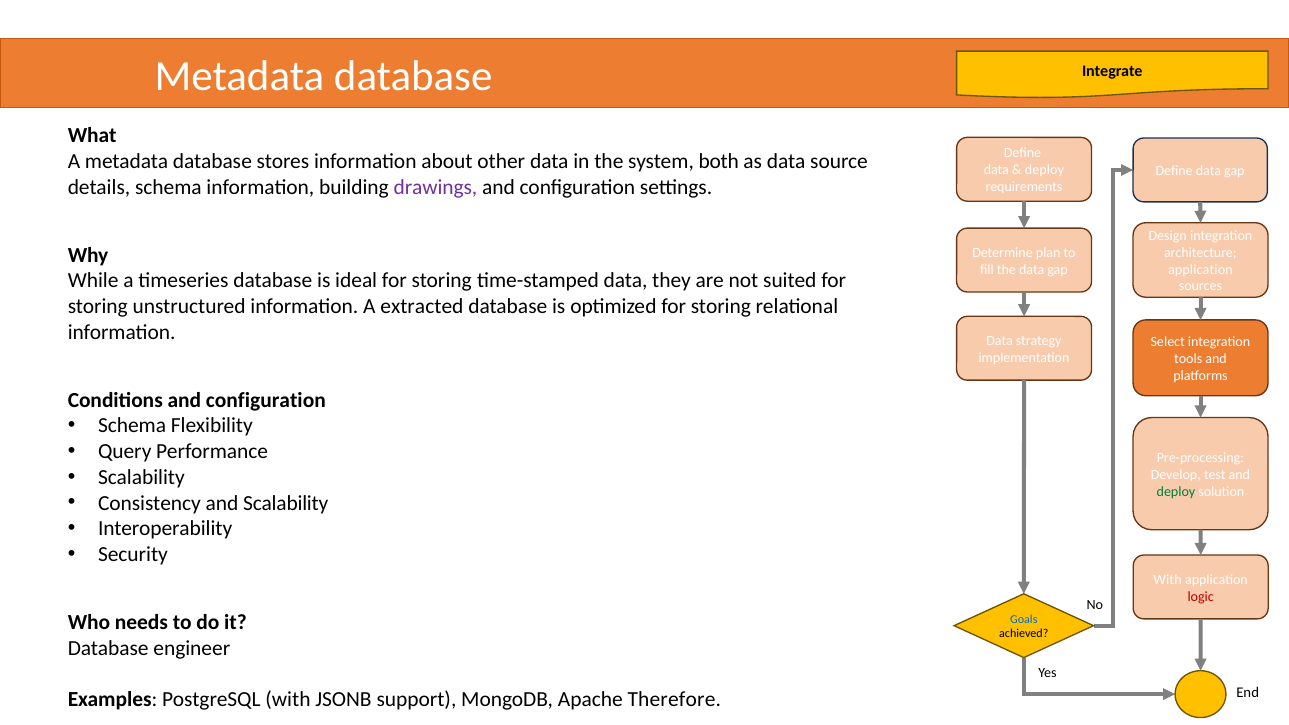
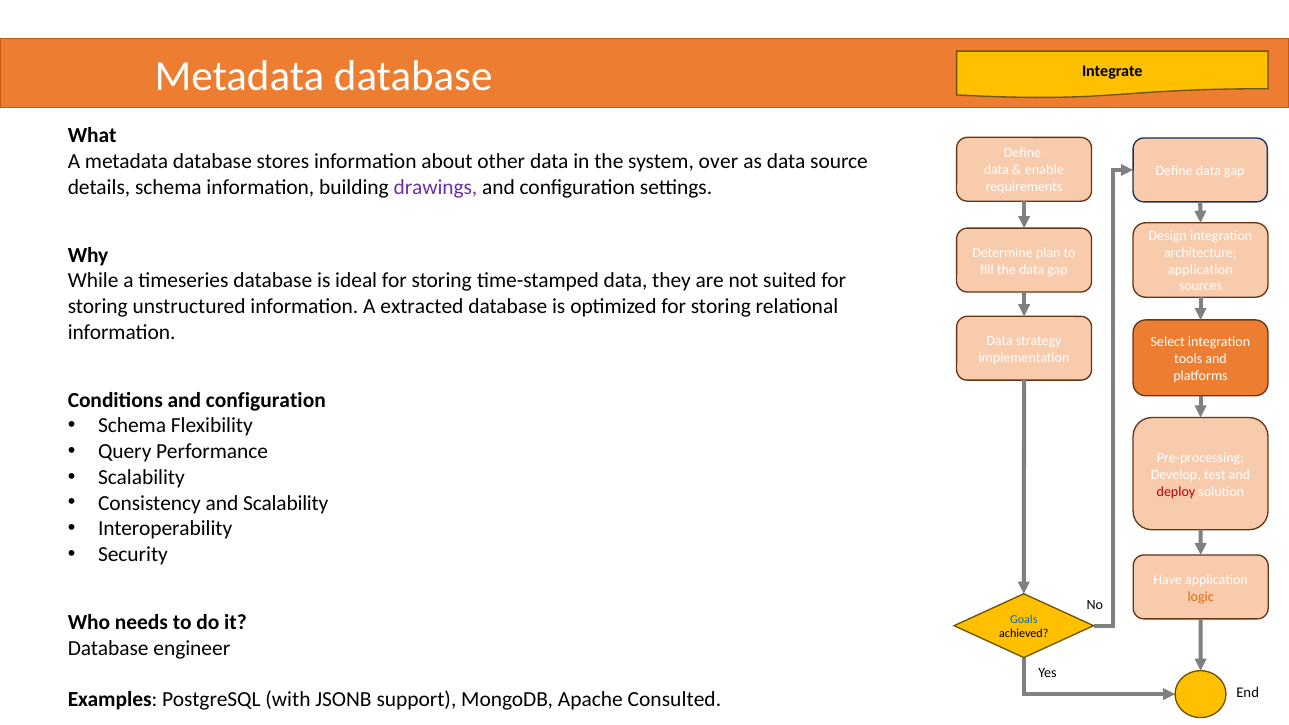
both: both -> over (719, 162)
deploy: deploy -> enable (1044, 170)
deploy colour: green -> red (1176, 492)
With: With -> Have (1168, 580)
logic colour: red -> orange (1201, 596)
Therefore: Therefore -> Consulted (674, 700)
